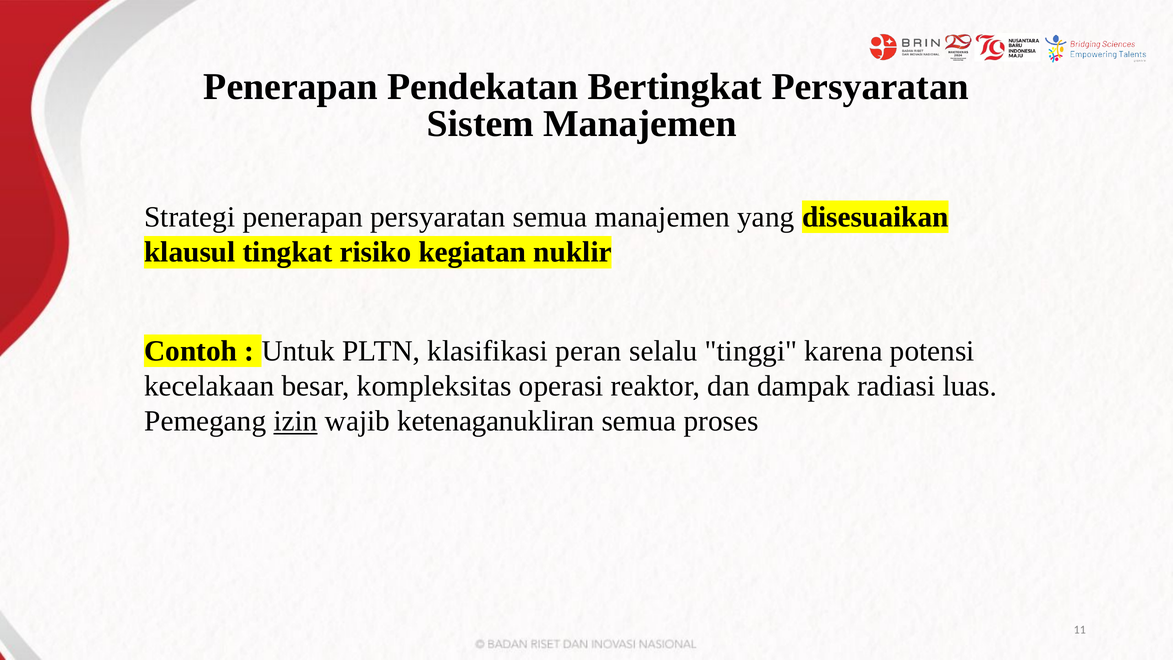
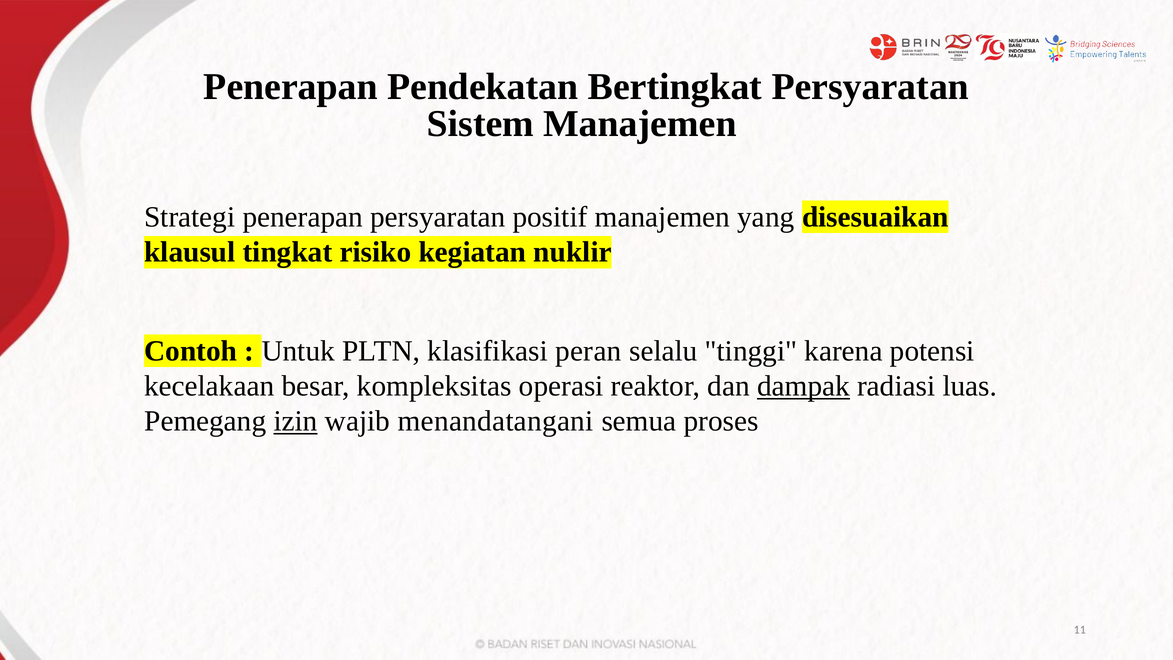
persyaratan semua: semua -> positif (550, 217)
dampak underline: none -> present (804, 386)
ketenaganukliran: ketenaganukliran -> menandatangani (496, 421)
